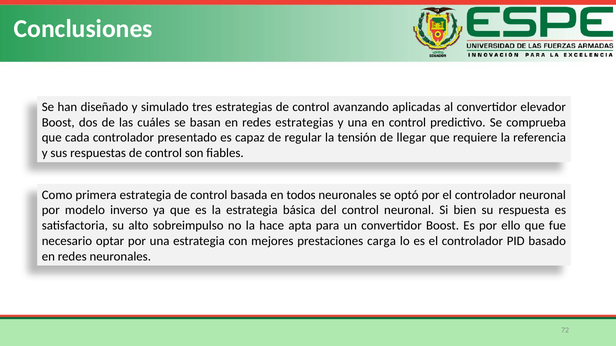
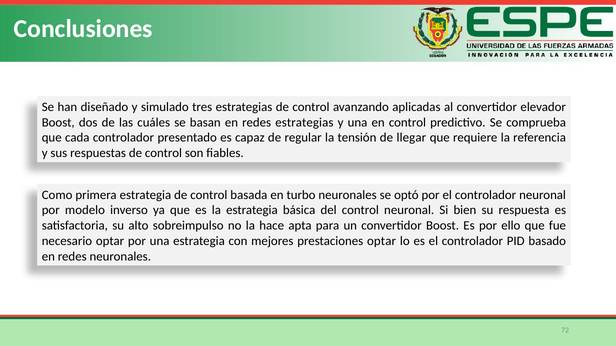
todos: todos -> turbo (301, 195)
prestaciones carga: carga -> optar (382, 241)
